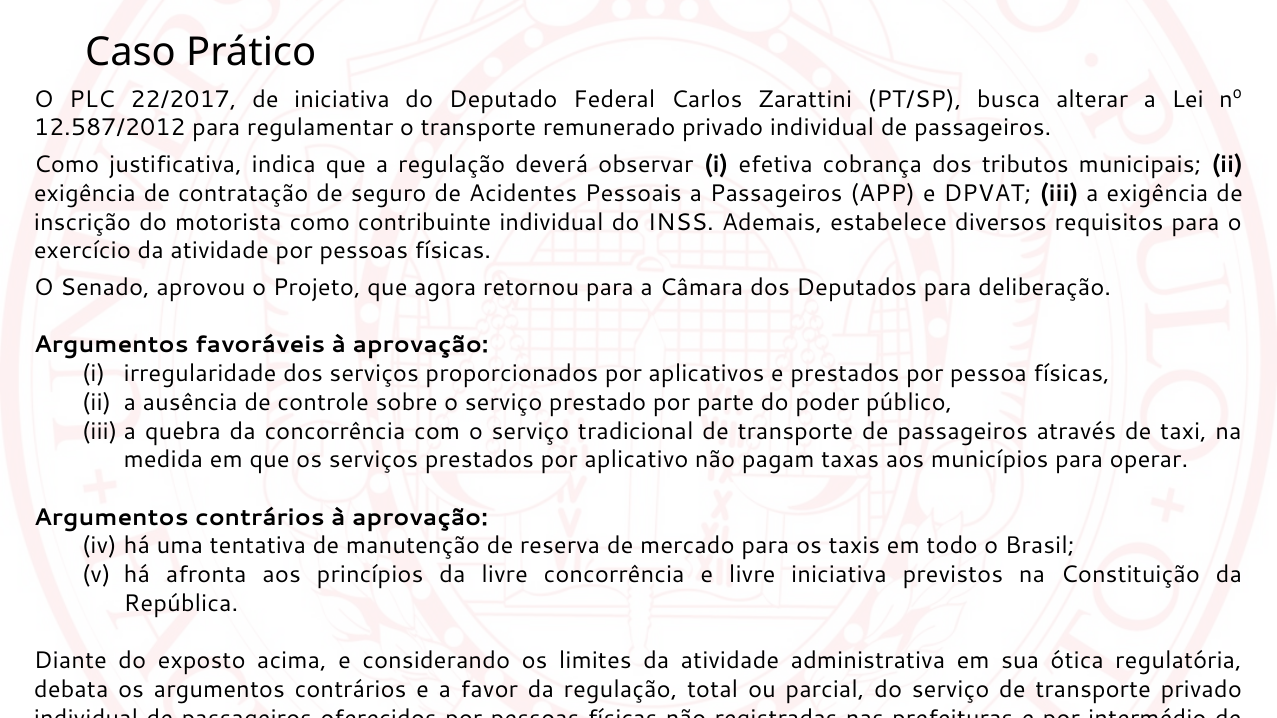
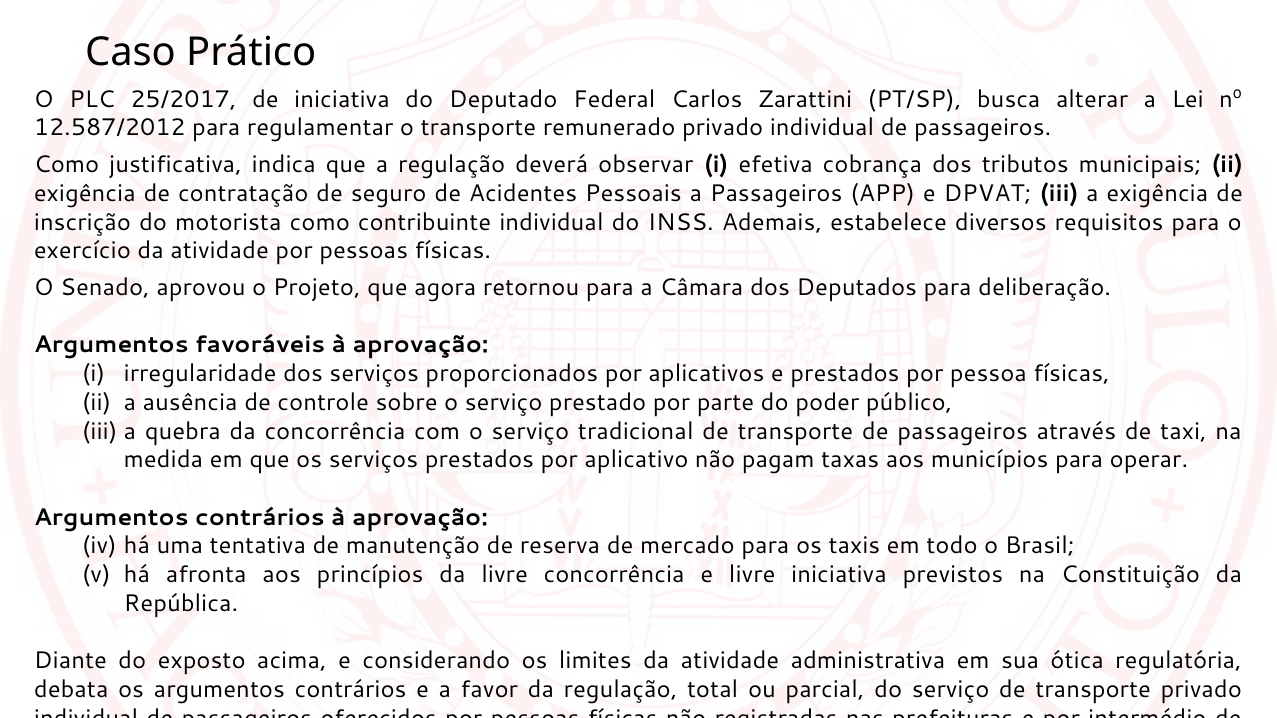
22/2017: 22/2017 -> 25/2017 (183, 99)
